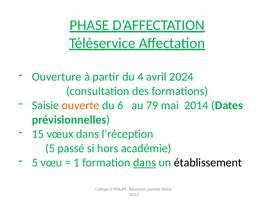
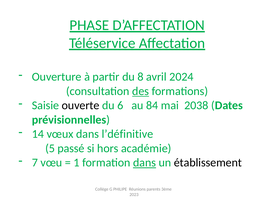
4: 4 -> 8 (140, 77)
des underline: none -> present (141, 91)
ouverte colour: orange -> black (81, 105)
79: 79 -> 84 (152, 105)
2014: 2014 -> 2038 (196, 105)
15: 15 -> 14 (38, 134)
l’réception: l’réception -> l’définitive (127, 134)
5: 5 -> 7 (35, 163)
